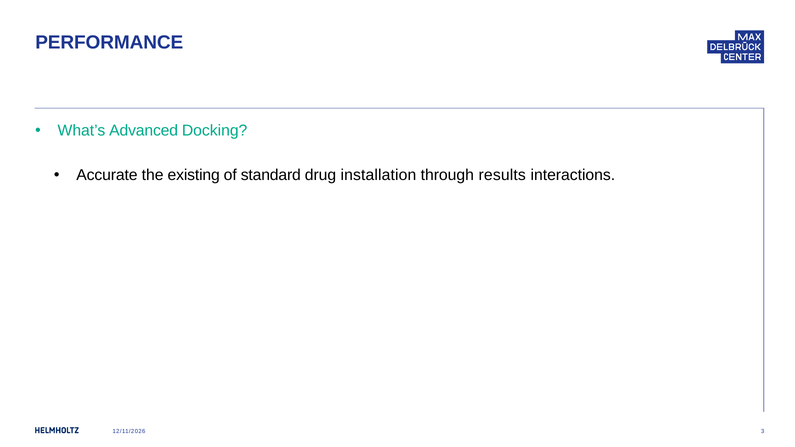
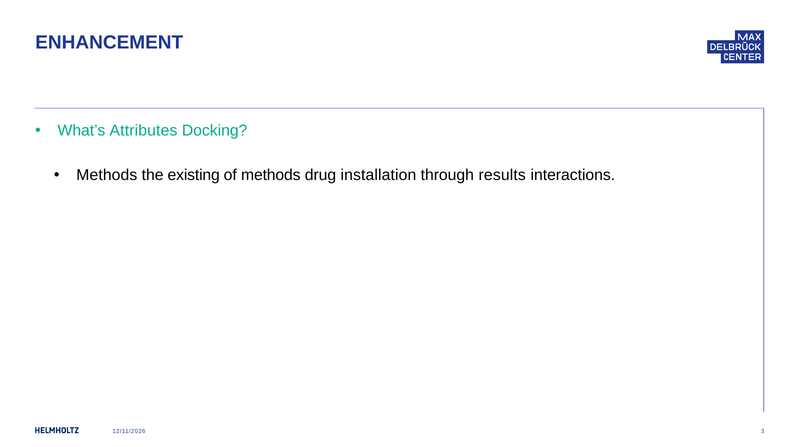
PERFORMANCE: PERFORMANCE -> ENHANCEMENT (109, 43)
Advanced: Advanced -> Attributes (144, 131)
Accurate: Accurate -> Methods (107, 175)
of standard: standard -> methods (271, 175)
